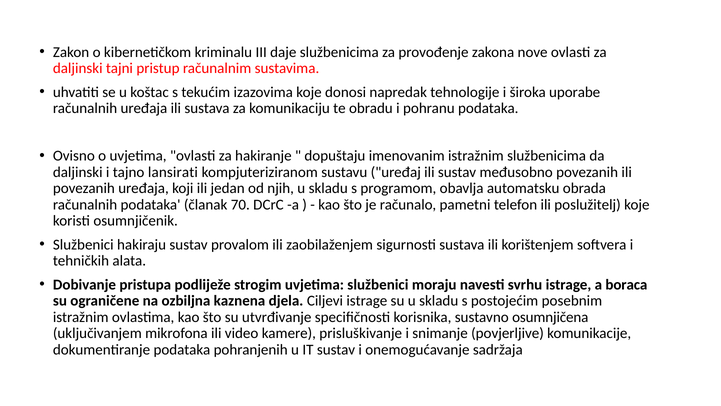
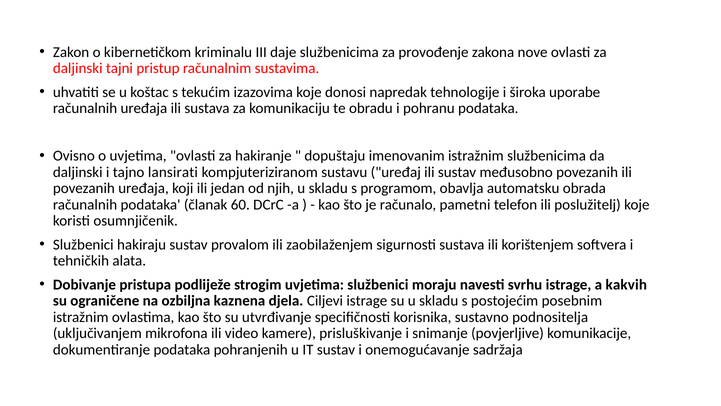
70: 70 -> 60 (240, 204)
boraca: boraca -> kakvih (626, 284)
osumnjičena: osumnjičena -> podnositelja (550, 317)
